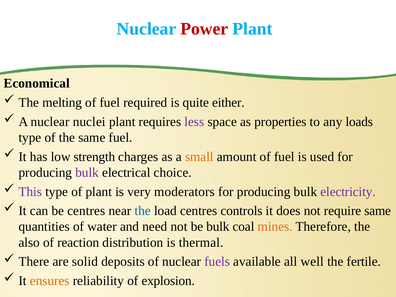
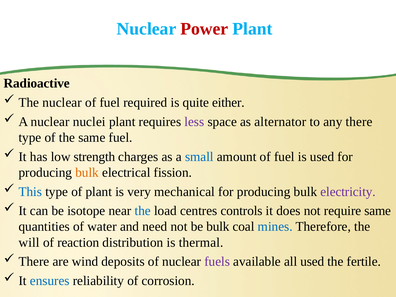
Economical: Economical -> Radioactive (37, 83)
The melting: melting -> nuclear (62, 103)
properties: properties -> alternator (280, 122)
any loads: loads -> there (359, 122)
small colour: orange -> blue (199, 157)
bulk colour: purple -> orange (87, 173)
choice: choice -> fission (173, 173)
This colour: purple -> blue (30, 192)
moderators: moderators -> mechanical (185, 192)
be centres: centres -> isotope (86, 211)
mines colour: orange -> blue (275, 227)
also: also -> will (29, 242)
solid: solid -> wind (85, 262)
all well: well -> used (312, 262)
ensures colour: orange -> blue (50, 281)
explosion: explosion -> corrosion (168, 281)
